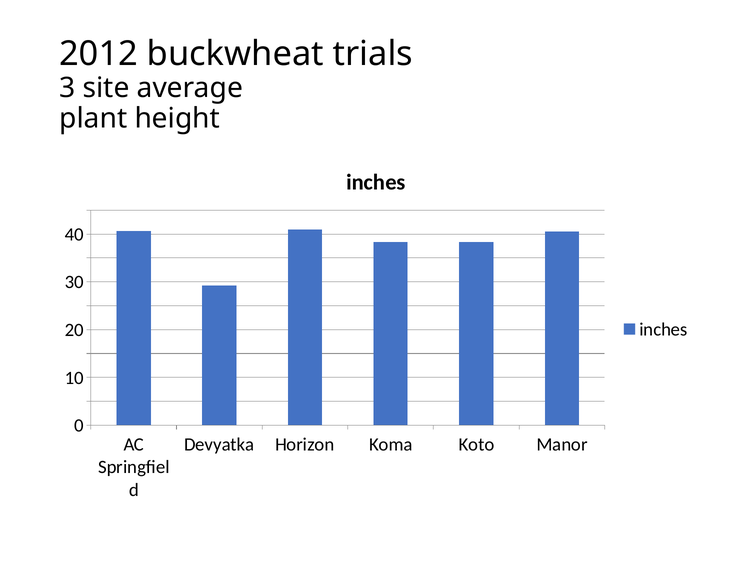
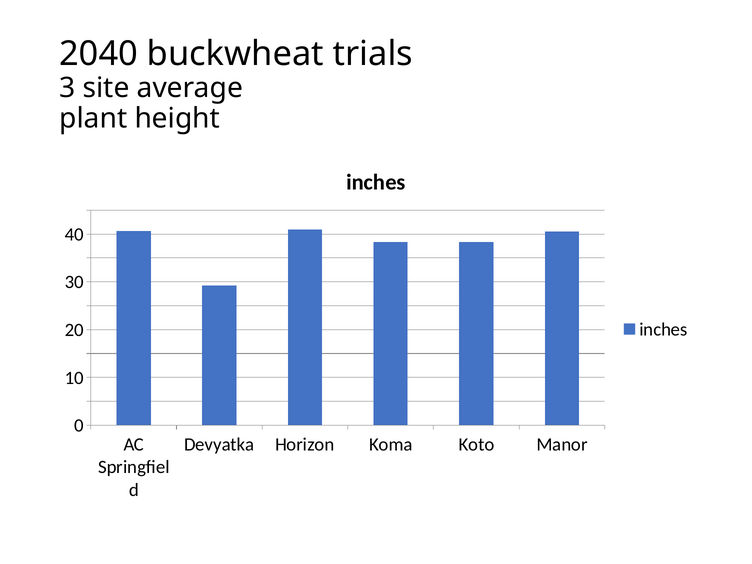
2012: 2012 -> 2040 (99, 54)
